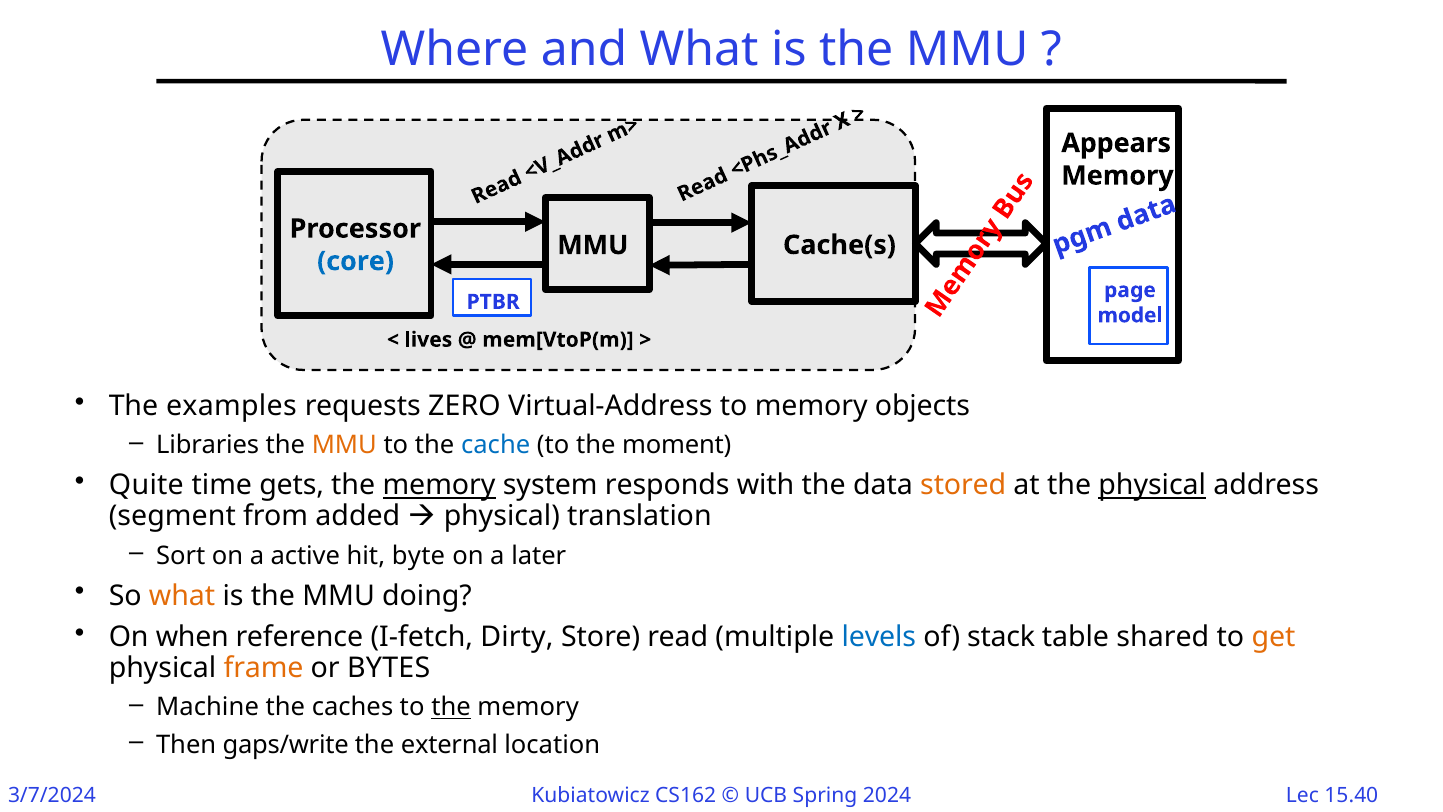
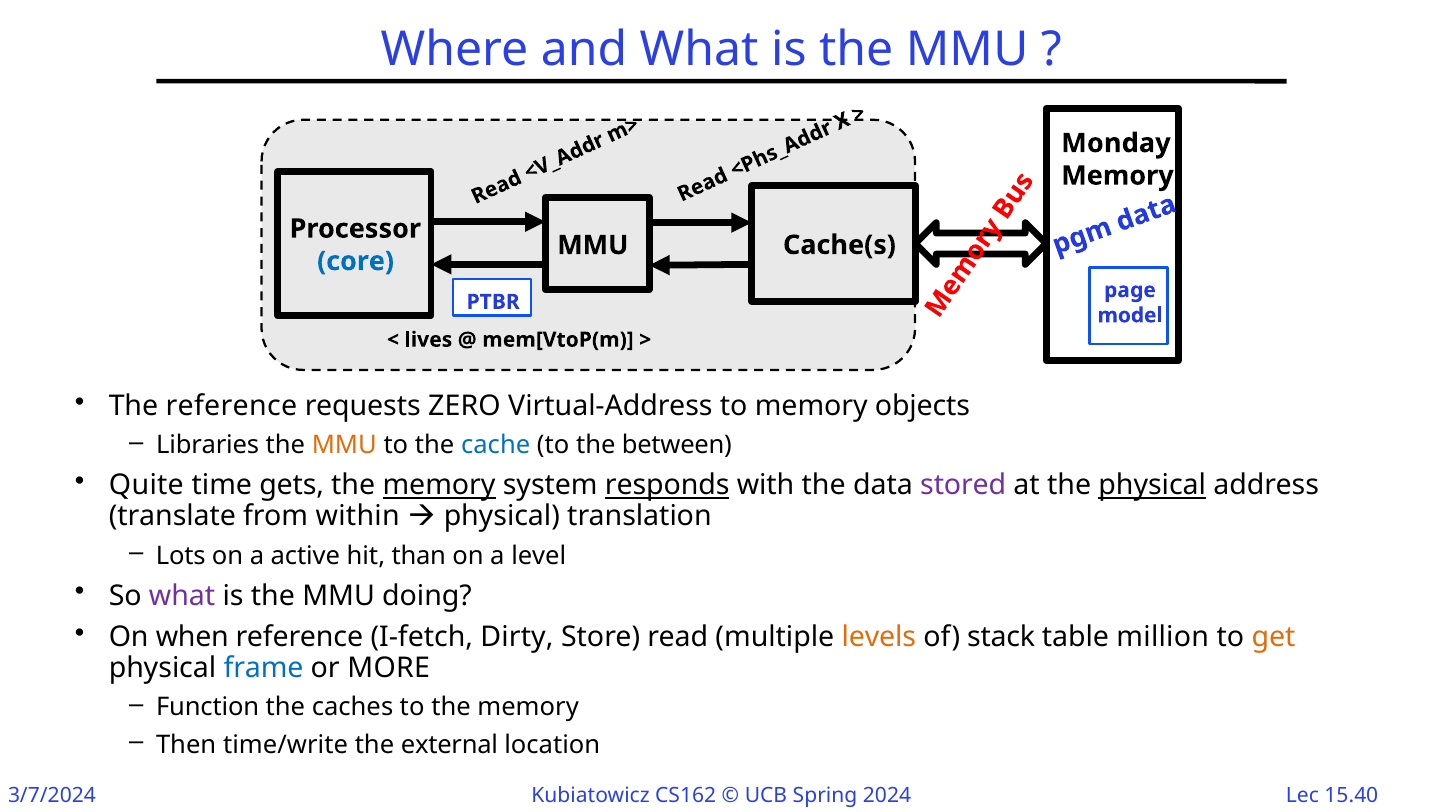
Appears: Appears -> Monday (1116, 143)
The examples: examples -> reference (231, 406)
moment: moment -> between (677, 445)
responds underline: none -> present (667, 485)
stored colour: orange -> purple (963, 485)
segment: segment -> translate (172, 516)
added: added -> within (358, 516)
Sort: Sort -> Lots (181, 555)
byte: byte -> than (419, 555)
later: later -> level (539, 555)
what colour: orange -> purple (182, 595)
levels colour: blue -> orange (879, 637)
shared: shared -> million (1163, 637)
frame colour: orange -> blue (264, 668)
BYTES: BYTES -> MORE (389, 668)
Machine: Machine -> Function (208, 707)
the underline: present -> none (451, 707)
gaps/write: gaps/write -> time/write (286, 745)
